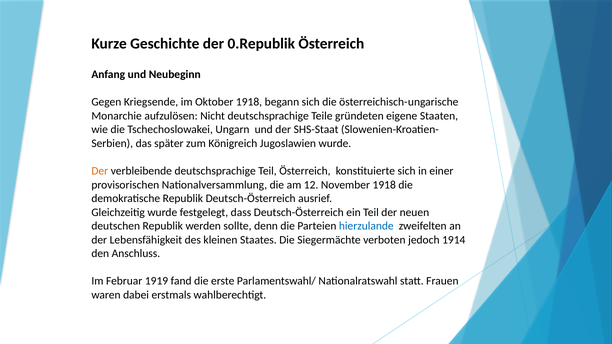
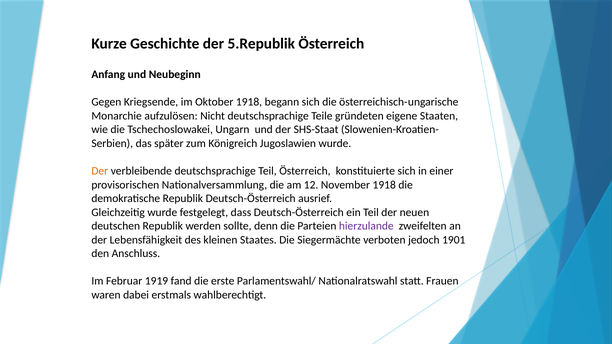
0.Republik: 0.Republik -> 5.Republik (261, 44)
hierzulande colour: blue -> purple (366, 226)
1914: 1914 -> 1901 (454, 240)
